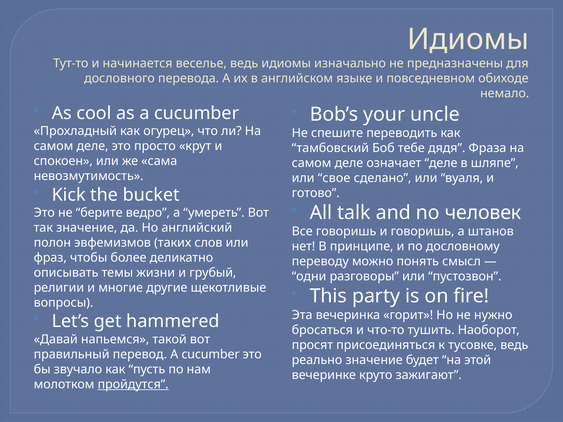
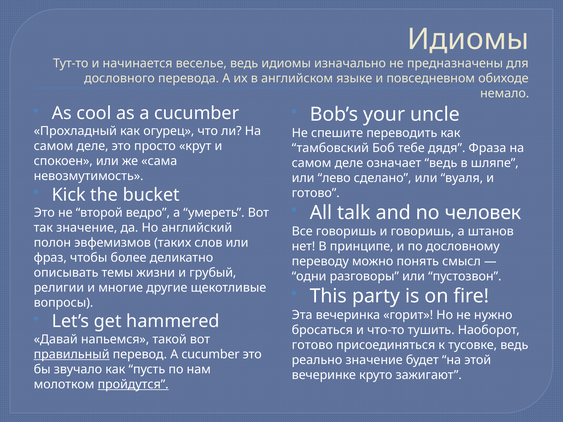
означает деле: деле -> ведь (441, 163)
свое: свое -> лево (334, 178)
берите: берите -> второй (99, 213)
просят: просят -> готово (312, 345)
правильный underline: none -> present (72, 354)
